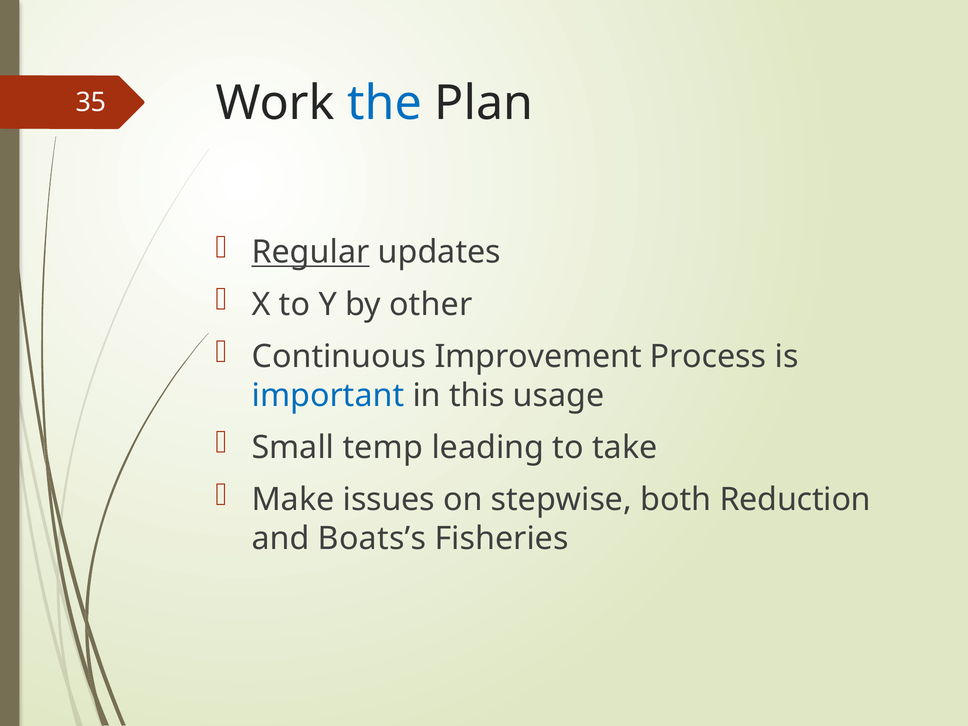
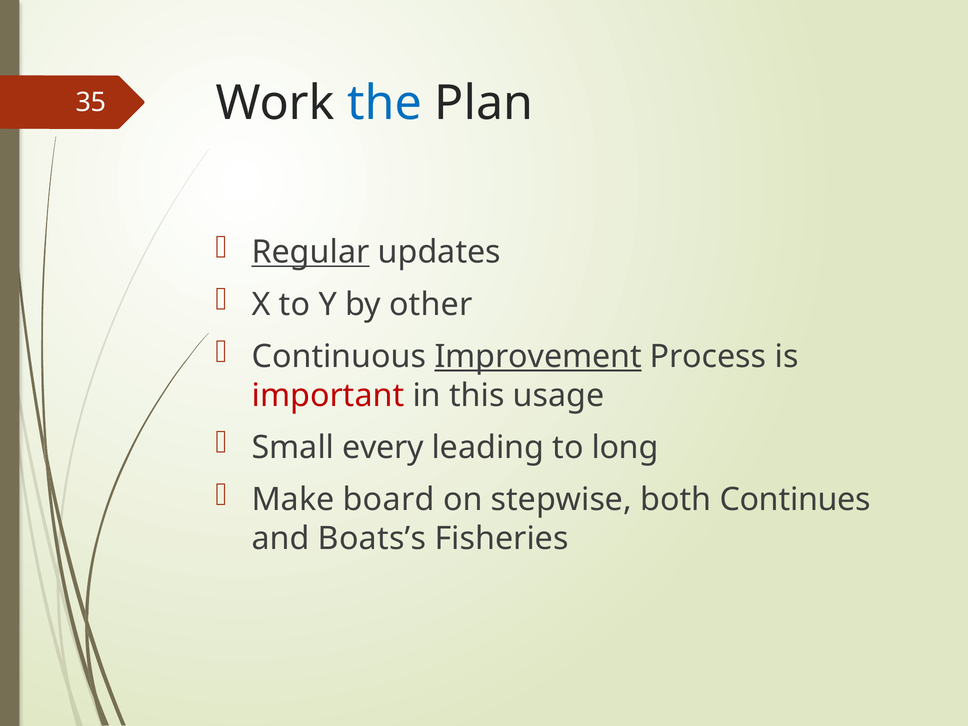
Improvement underline: none -> present (538, 357)
important colour: blue -> red (328, 395)
temp: temp -> every (383, 448)
take: take -> long (625, 448)
issues: issues -> board (389, 500)
Reduction: Reduction -> Continues (795, 500)
